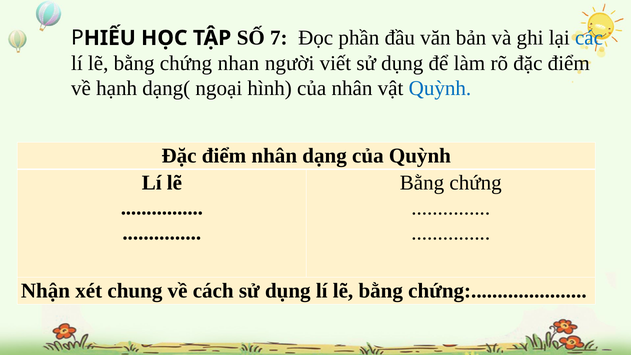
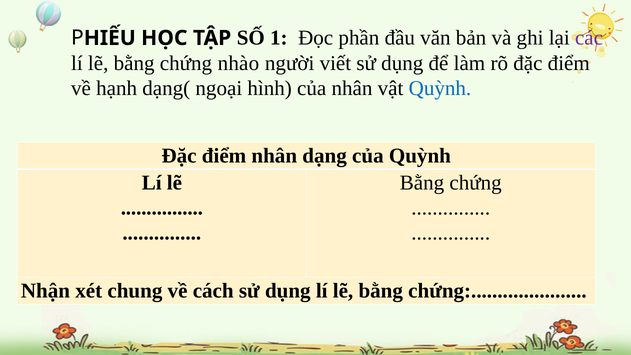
7: 7 -> 1 (279, 38)
các colour: blue -> purple (589, 38)
nhan: nhan -> nhào (238, 63)
